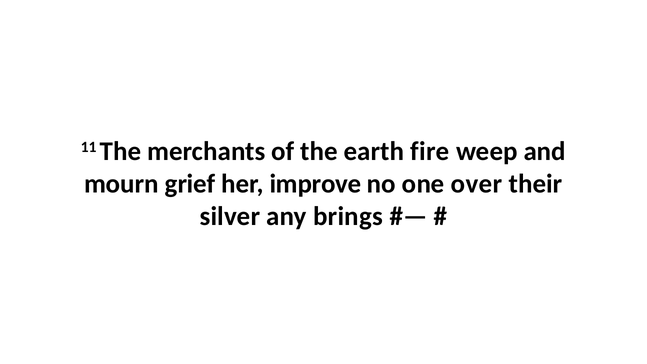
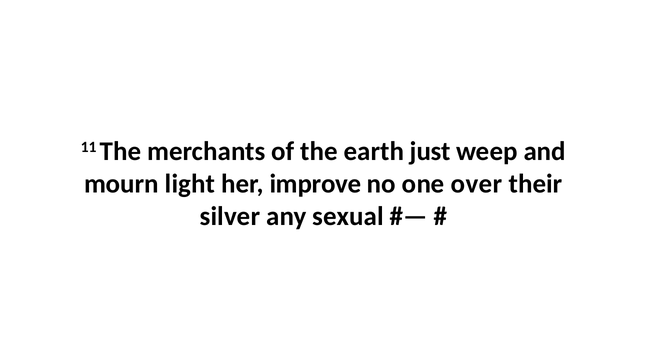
fire: fire -> just (430, 151)
grief: grief -> light (190, 184)
brings: brings -> sexual (348, 216)
